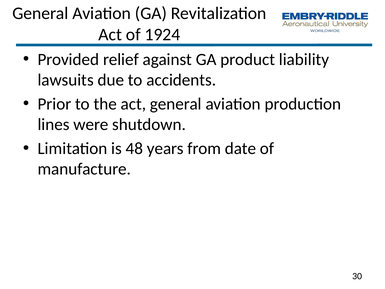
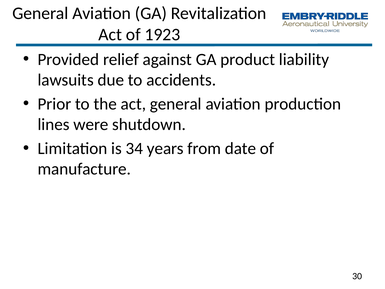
1924: 1924 -> 1923 (162, 34)
48: 48 -> 34 (134, 148)
